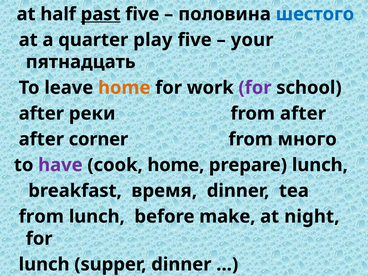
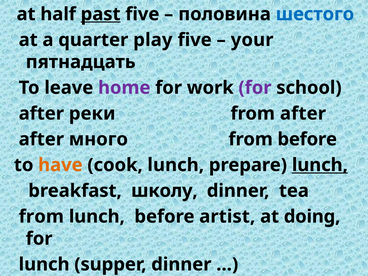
home colour: orange -> purple (124, 88)
corner: corner -> много (98, 139)
from много: много -> before (307, 139)
have colour: purple -> orange (60, 165)
cook home: home -> lunch (176, 165)
lunch underline: none -> present (320, 165)
время: время -> школу (164, 191)
make: make -> artist (227, 217)
night: night -> doing (312, 217)
